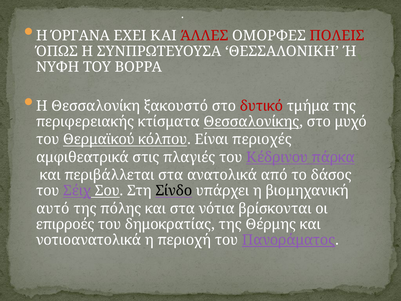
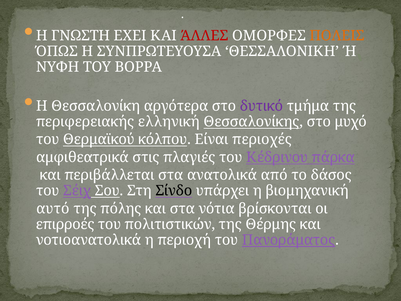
ΌΡΓΑΝΑ: ΌΡΓΑΝΑ -> ΓΝΩΣΤΗ (81, 36)
ΠΟΛΕΙΣ colour: red -> orange (337, 36)
ξακουστό: ξακουστό -> αργότερα (176, 106)
δυτικό colour: red -> purple (261, 106)
κτίσματα: κτίσματα -> ελληνική (169, 122)
δημοκρατίας: δημοκρατίας -> πολιτιστικών (170, 224)
